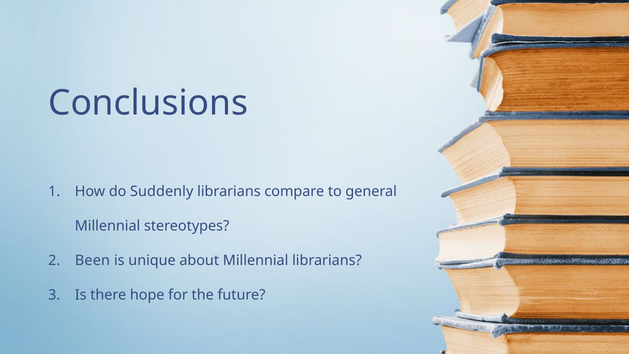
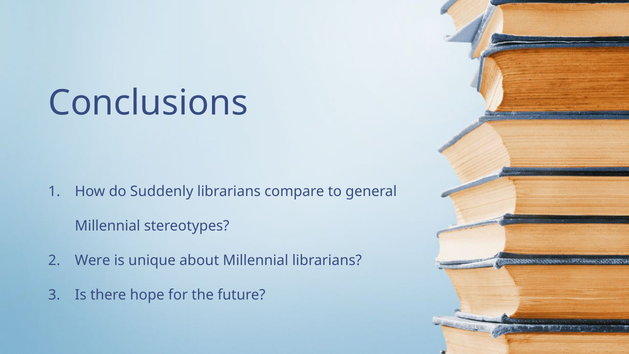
Been: Been -> Were (93, 260)
